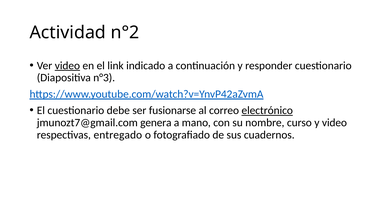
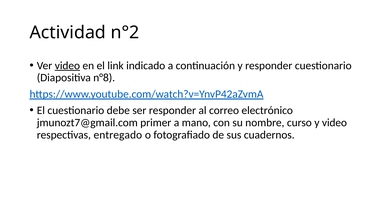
n°3: n°3 -> n°8 (104, 78)
ser fusionarse: fusionarse -> responder (172, 111)
electrónico underline: present -> none (267, 111)
genera: genera -> primer (156, 123)
